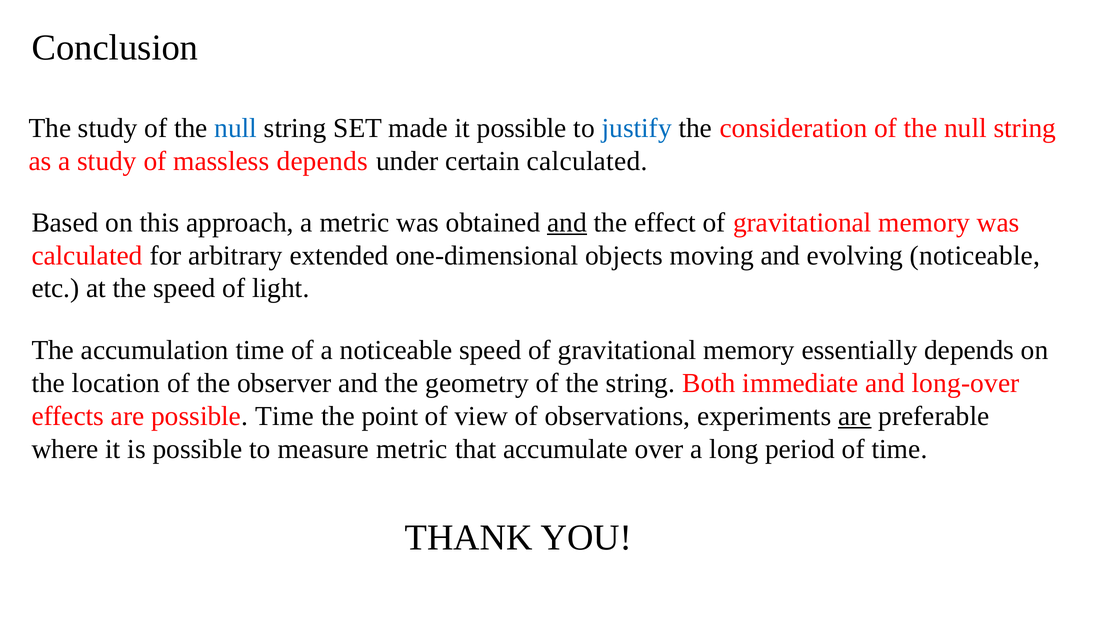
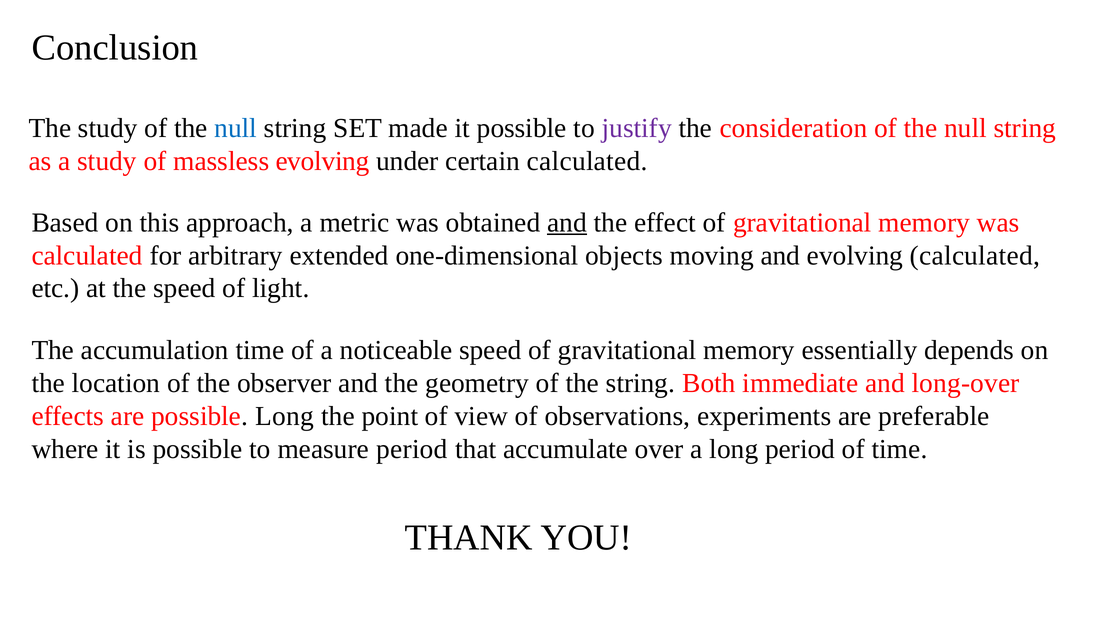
justify colour: blue -> purple (637, 128)
massless depends: depends -> evolving (323, 161)
evolving noticeable: noticeable -> calculated (975, 256)
possible Time: Time -> Long (285, 417)
are underline: present -> none (855, 417)
measure metric: metric -> period (412, 449)
